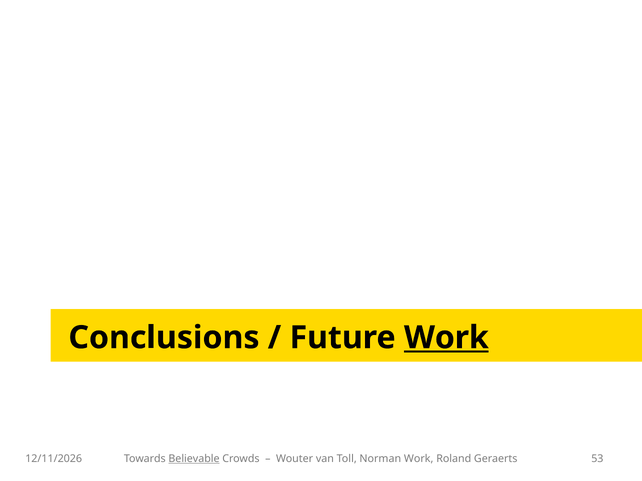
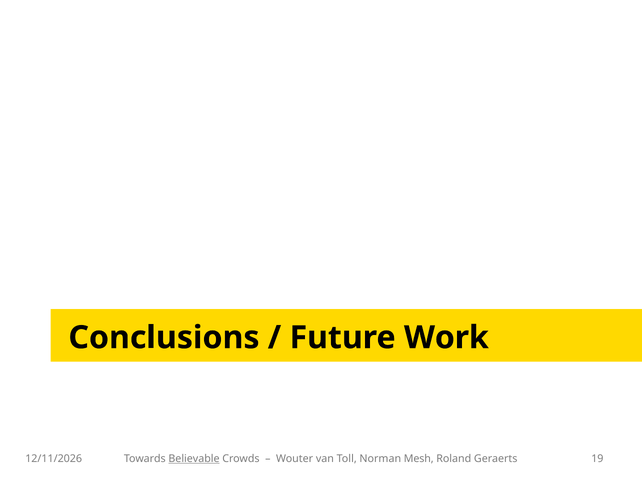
Work underline: present -> none (446, 338)
Norman Work: Work -> Mesh (419, 459)
53: 53 -> 19 (597, 459)
